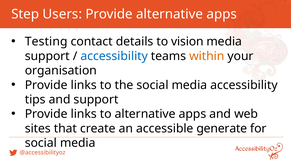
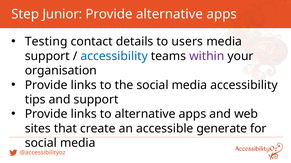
Users: Users -> Junior (62, 14)
vision: vision -> users (187, 42)
within colour: orange -> purple (207, 56)
